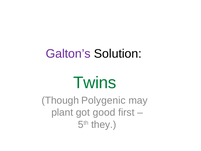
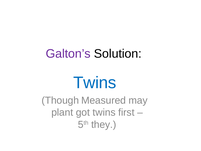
Twins colour: green -> blue (95, 83)
Polygenic: Polygenic -> Measured (104, 100)
got good: good -> twins (104, 112)
